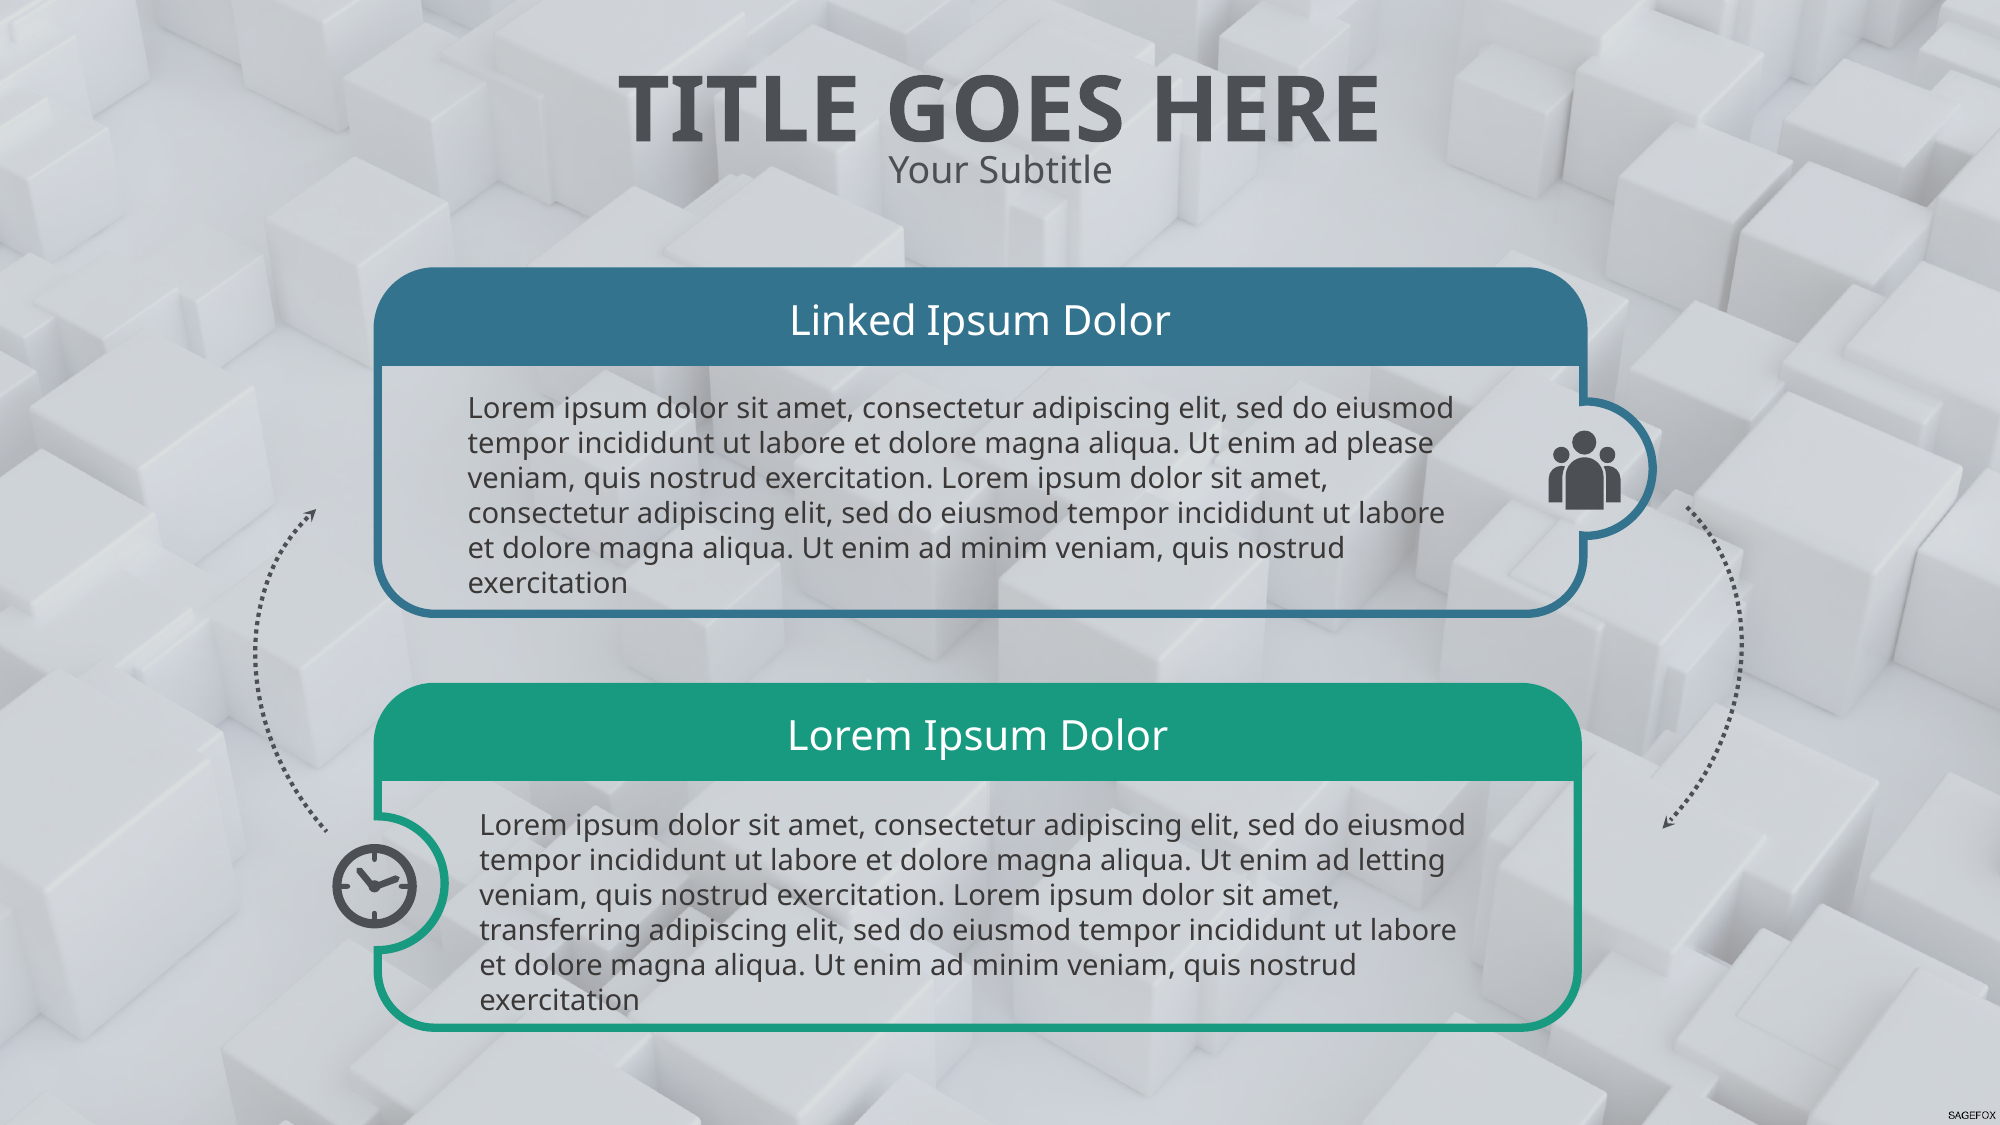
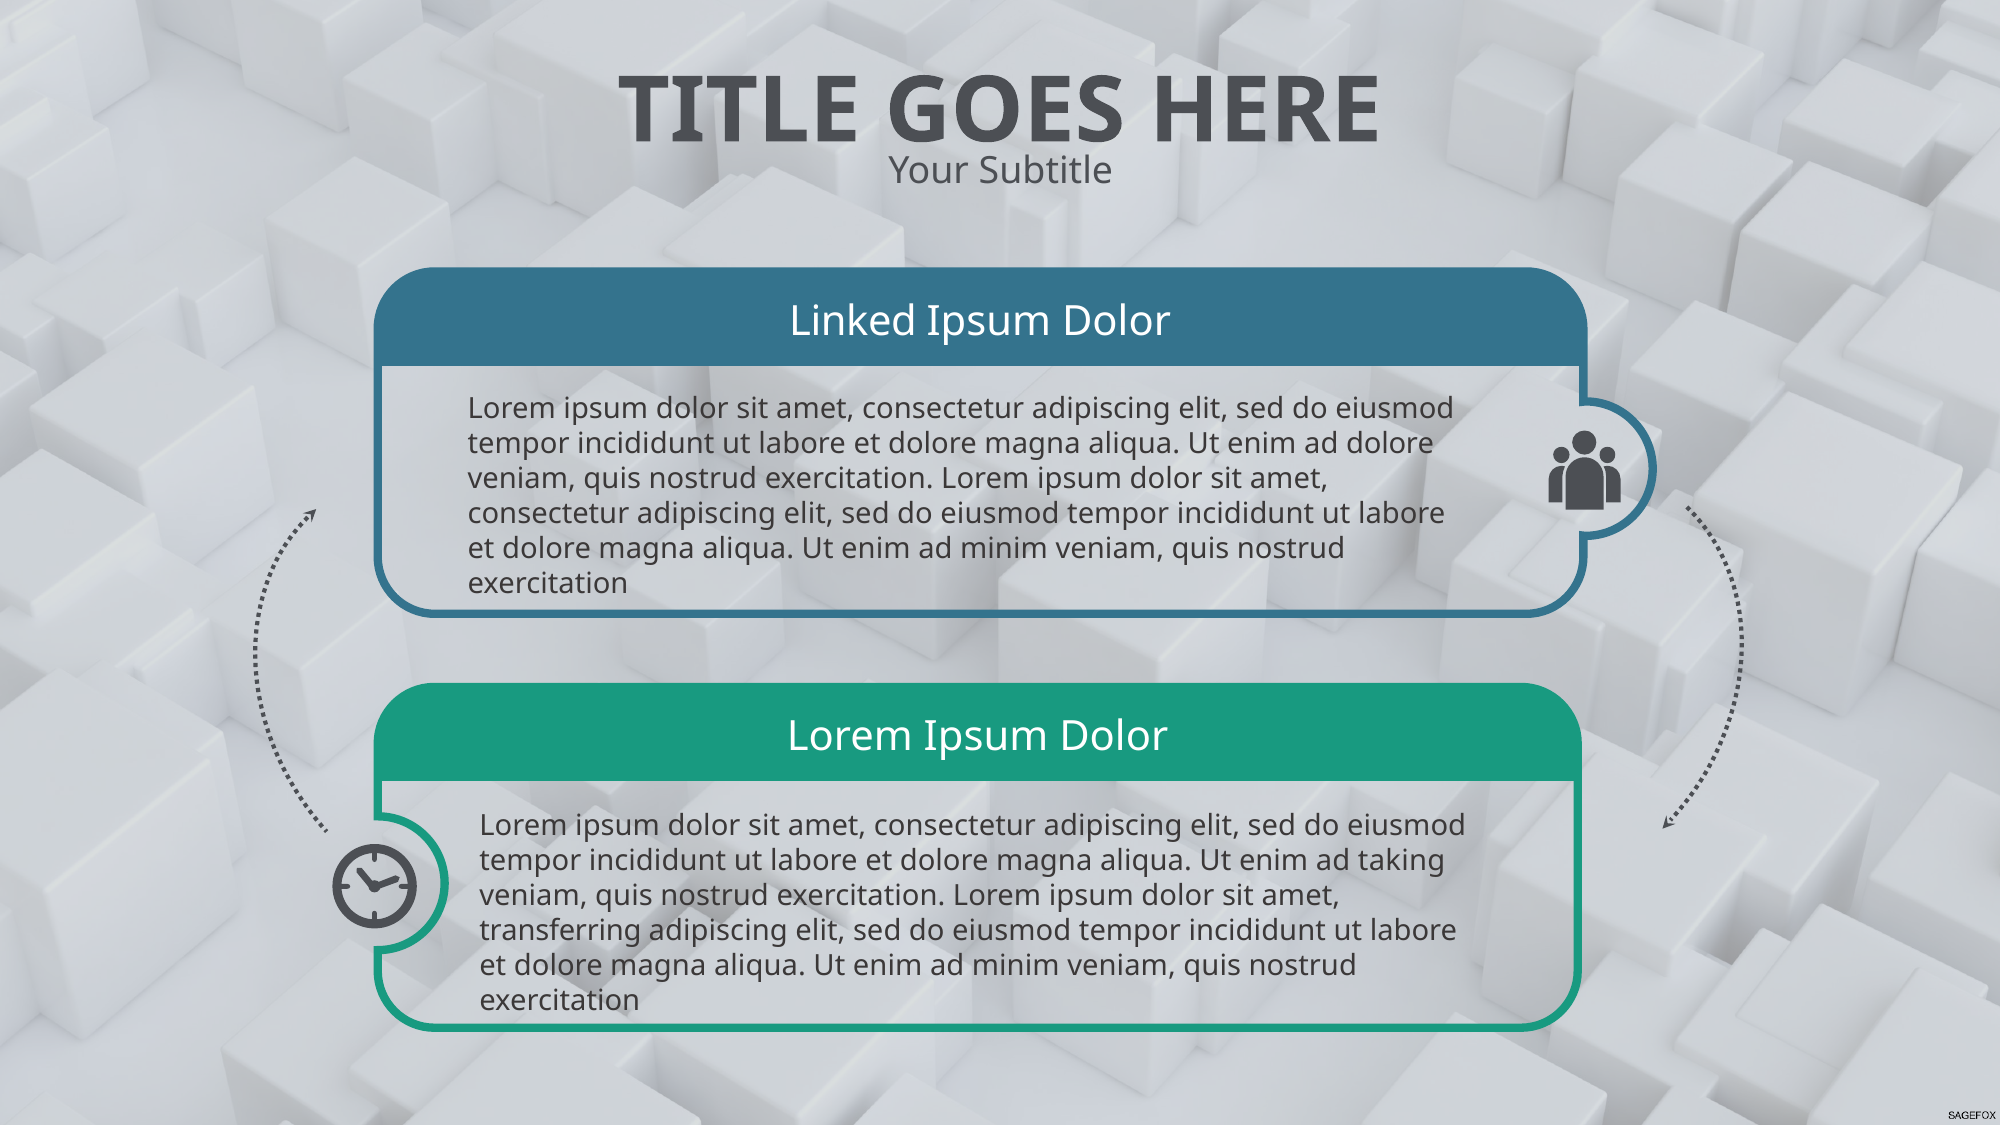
ad please: please -> dolore (1390, 444)
letting: letting -> taking (1402, 861)
